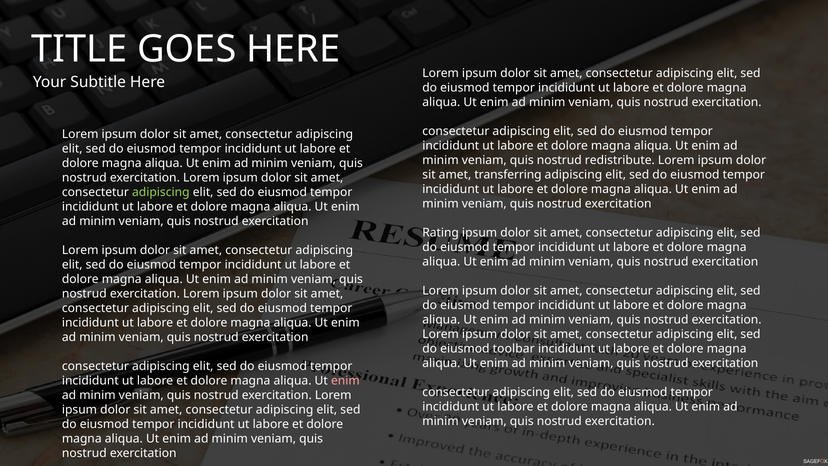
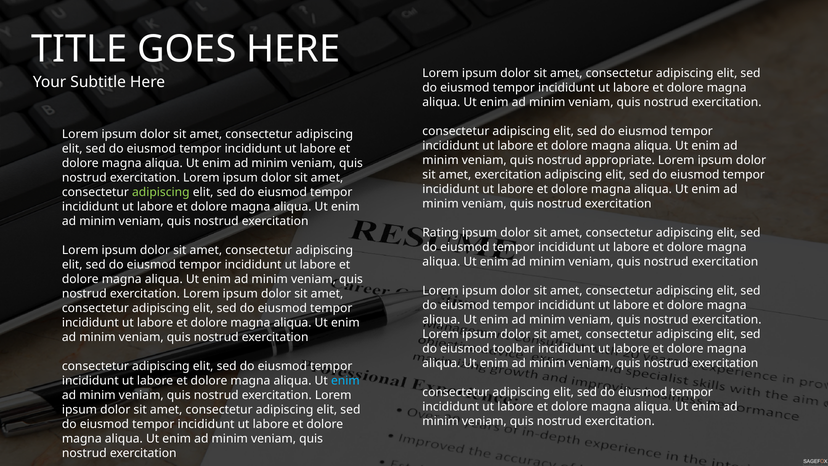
redistribute: redistribute -> appropriate (620, 160)
amet transferring: transferring -> exercitation (508, 175)
enim colour: pink -> light blue (345, 381)
